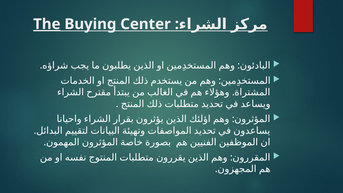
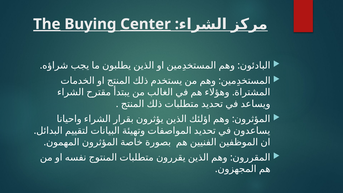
Center underline: none -> present (146, 24)
